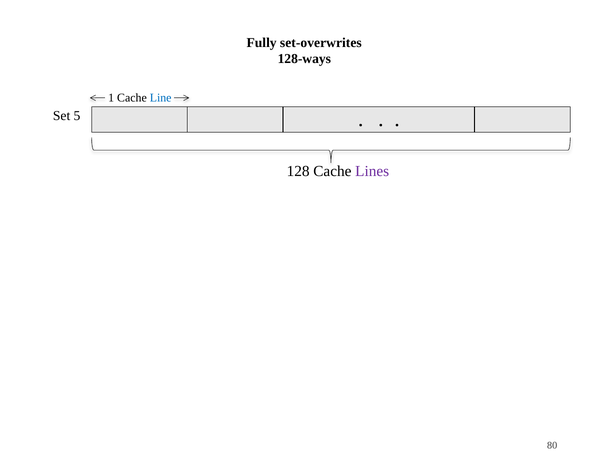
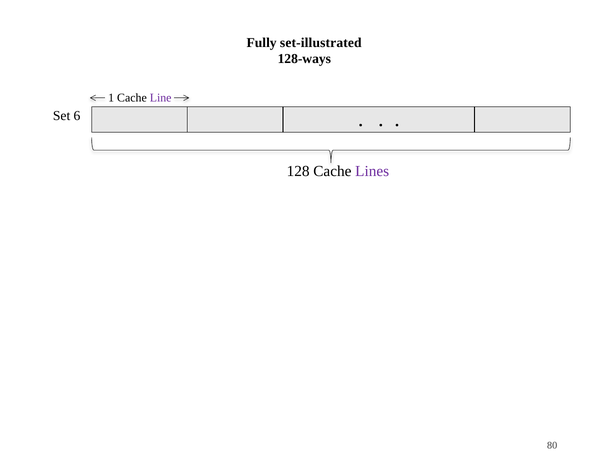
set-overwrites: set-overwrites -> set-illustrated (321, 43)
Line colour: blue -> purple (161, 98)
5: 5 -> 6 (77, 116)
